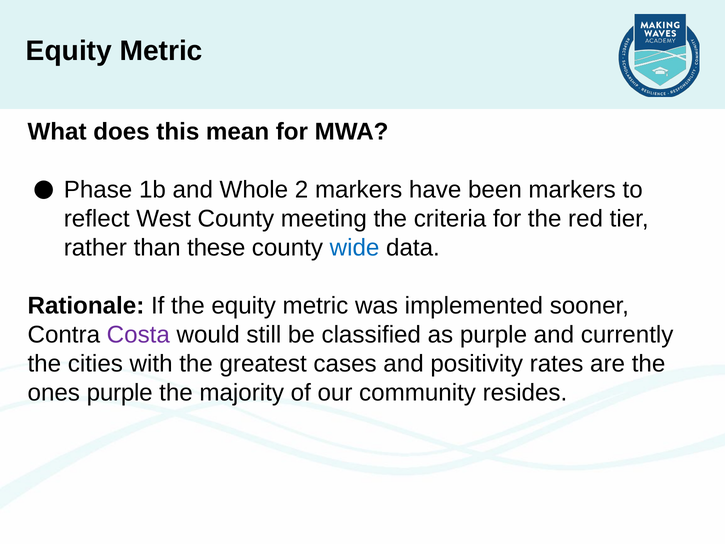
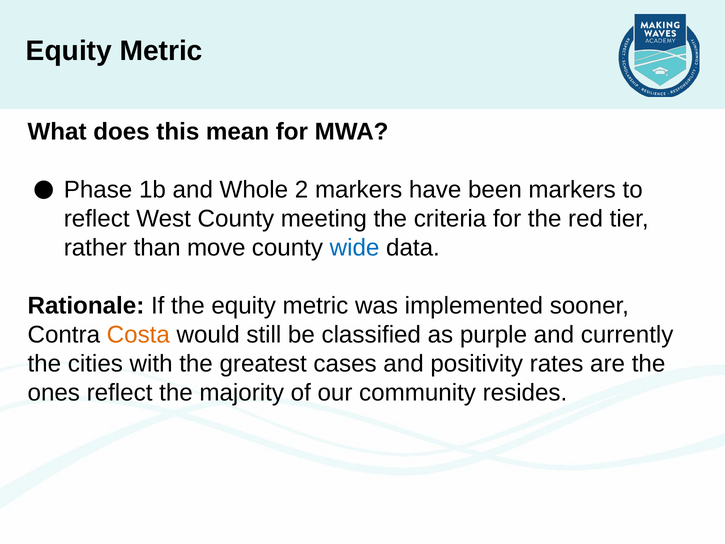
these: these -> move (216, 248)
Costa colour: purple -> orange (138, 335)
ones purple: purple -> reflect (120, 393)
